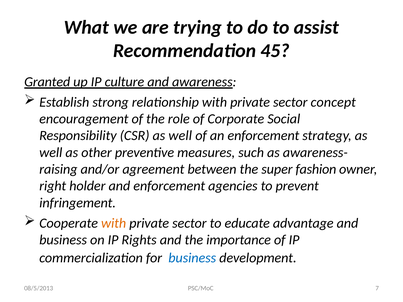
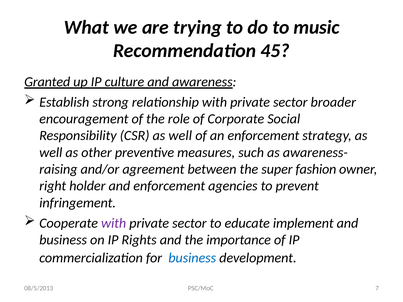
assist: assist -> music (317, 27)
concept: concept -> broader (333, 102)
with colour: orange -> purple (114, 223)
advantage: advantage -> implement (303, 223)
